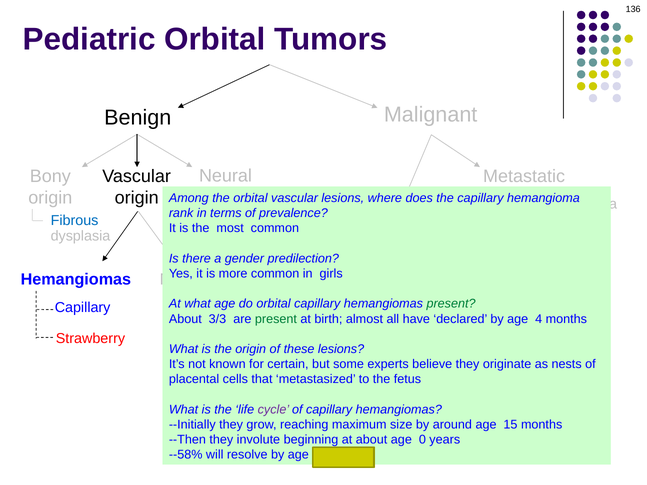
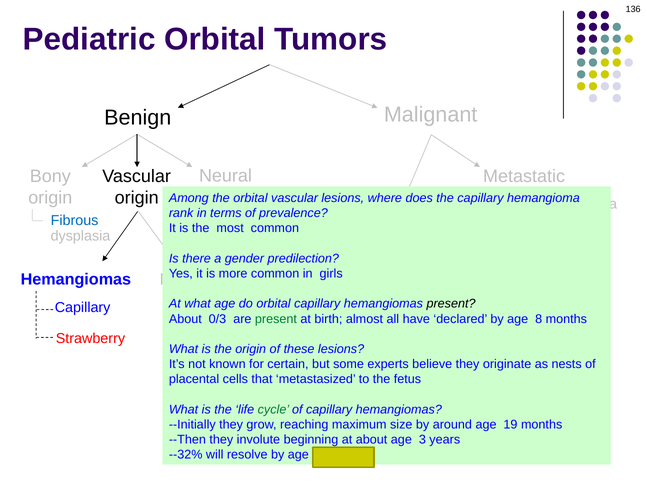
present colour: green -> black (451, 304)
3/3: 3/3 -> 0/3 (217, 319)
4: 4 -> 8 (539, 319)
cycle colour: purple -> green (273, 410)
15: 15 -> 19 (510, 425)
0: 0 -> 3 (422, 440)
--58%: --58% -> --32% (186, 455)
